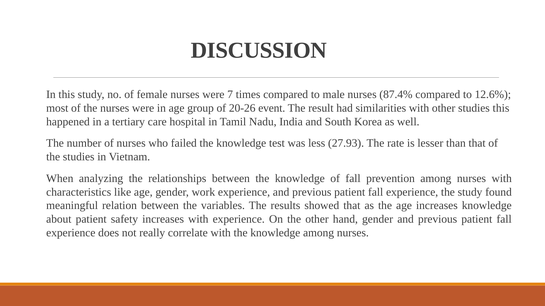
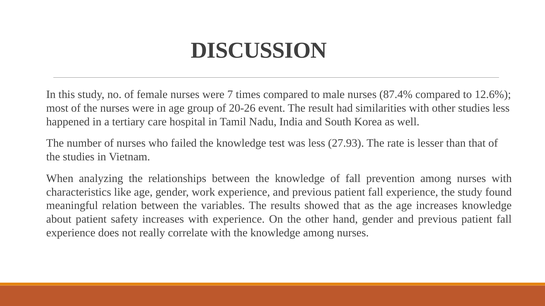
studies this: this -> less (501, 108)
